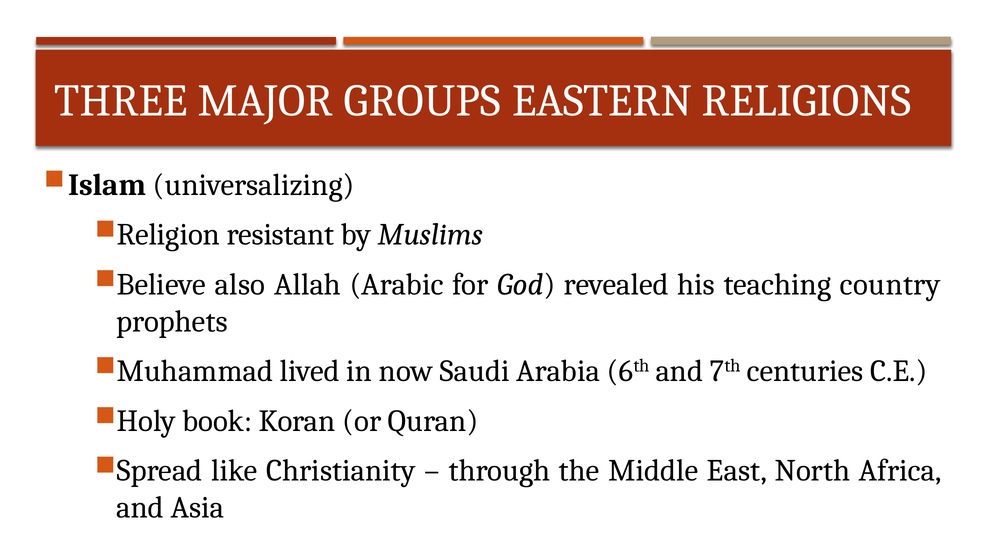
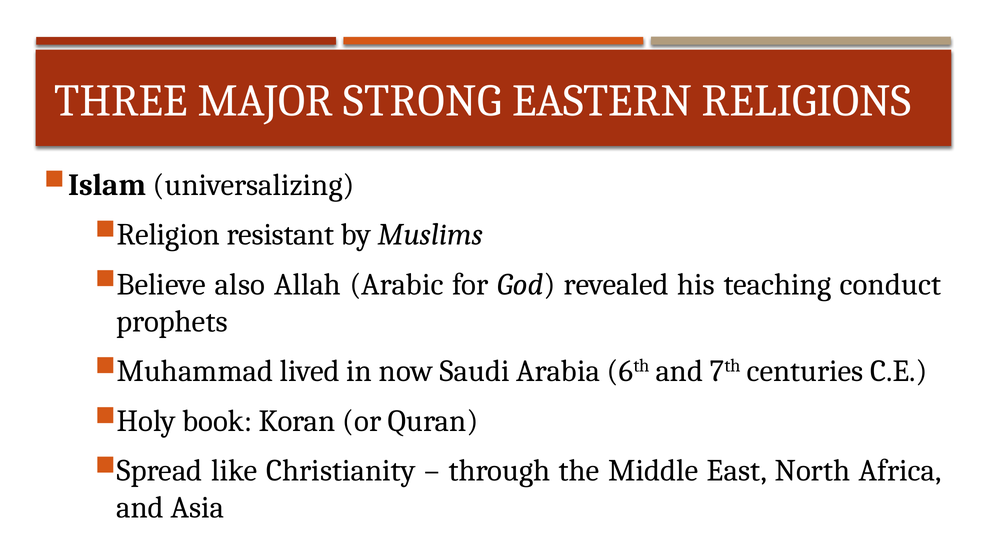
GROUPS: GROUPS -> STRONG (422, 101)
country: country -> conduct (890, 284)
